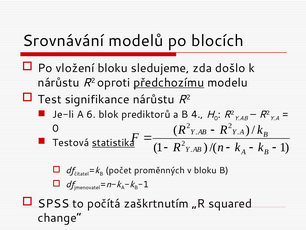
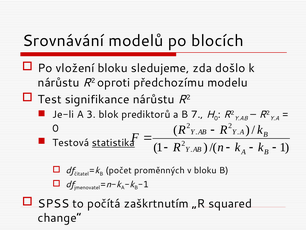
předchozímu underline: present -> none (169, 82)
6: 6 -> 3 (91, 114)
4: 4 -> 7 (197, 114)
